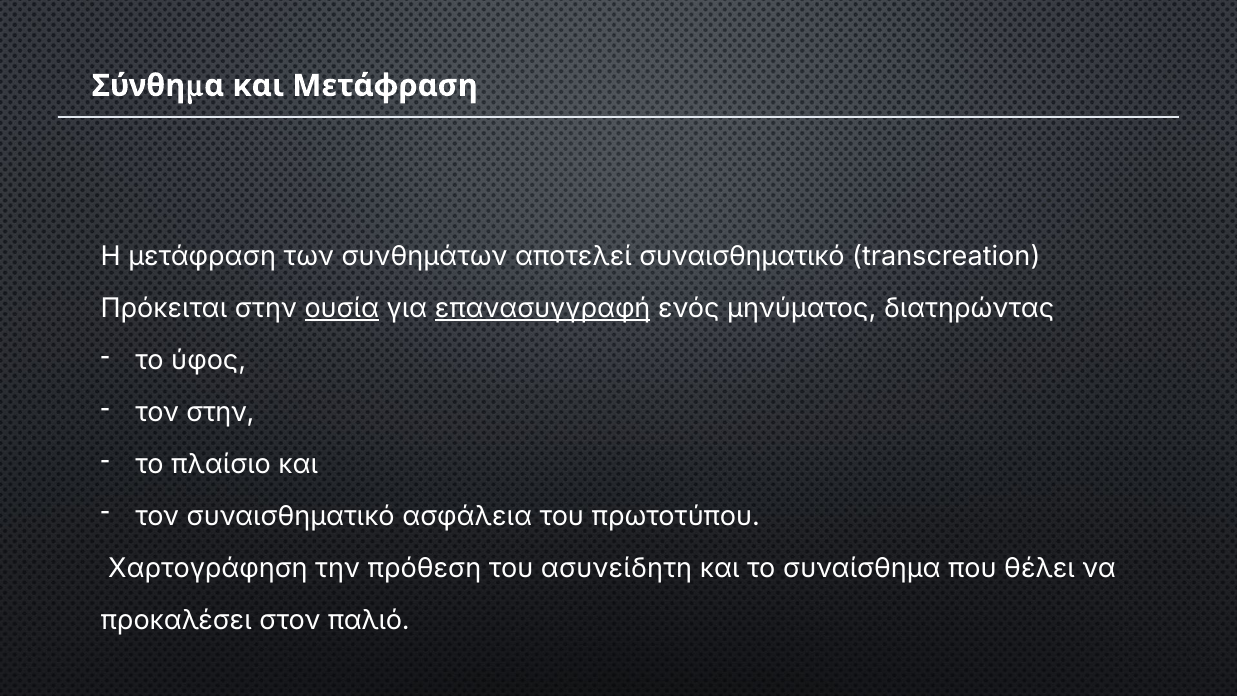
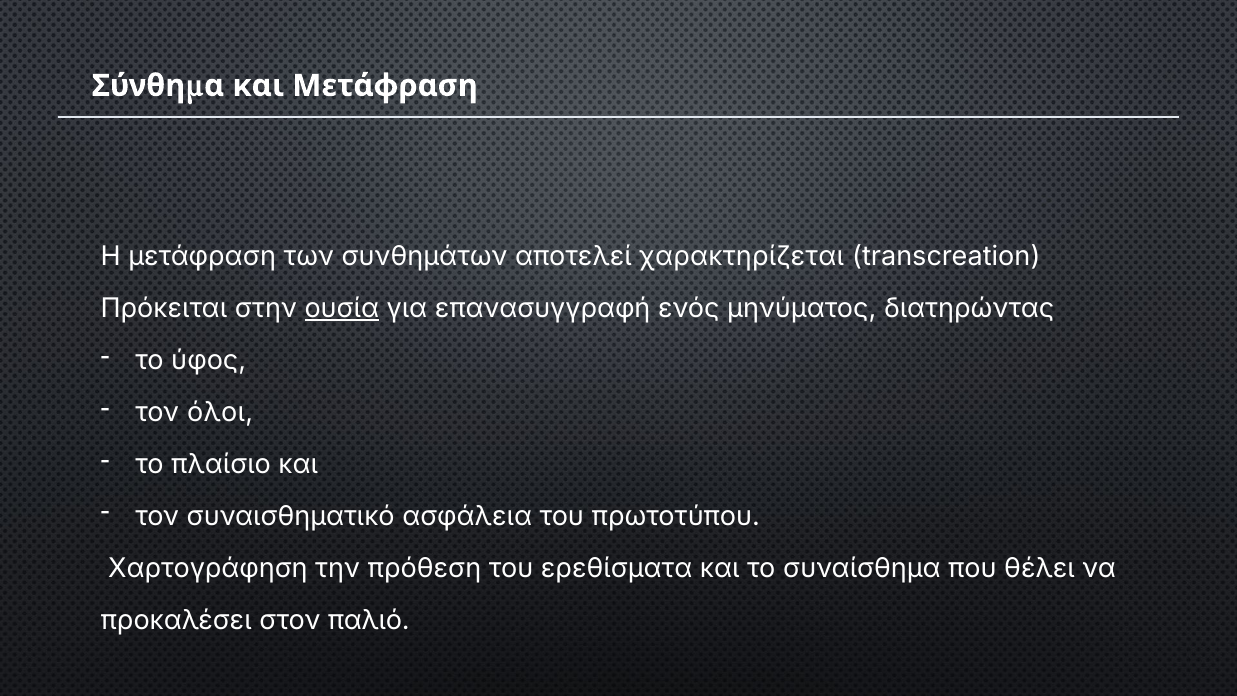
αποτελεί συναισθηματικό: συναισθηματικό -> χαρακτηρίζεται (742, 257)
επανασυγγραφή underline: present -> none (543, 309)
τον στην: στην -> όλοι (220, 412)
ασυνείδητη: ασυνείδητη -> ερεθίσματα (617, 568)
